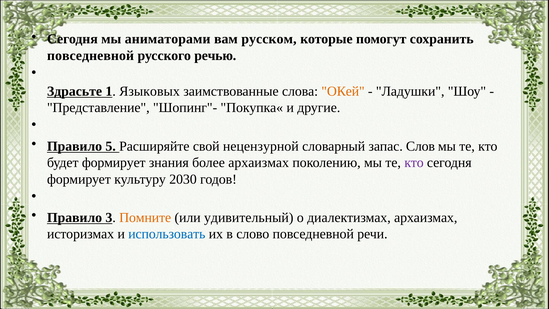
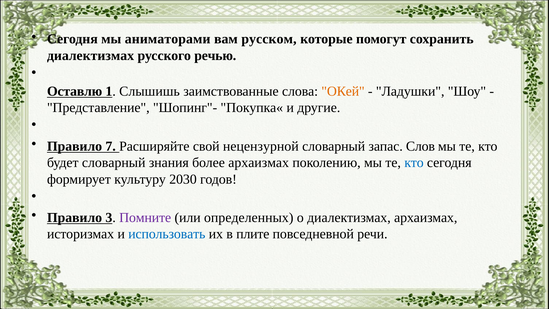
повседневной: повседневной -> диалектизмах (91, 56)
Здрасьте: Здрасьте -> Оставлю (75, 91)
Языковых: Языковых -> Слышишь (150, 91)
5: 5 -> 7 (111, 146)
будет формирует: формирует -> словарный (114, 163)
кто colour: purple -> blue (414, 163)
Помните colour: orange -> purple (145, 218)
удивительный: удивительный -> определенных (249, 218)
слово: слово -> плите (253, 234)
